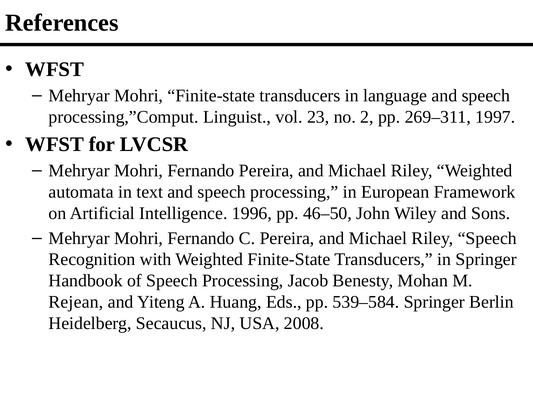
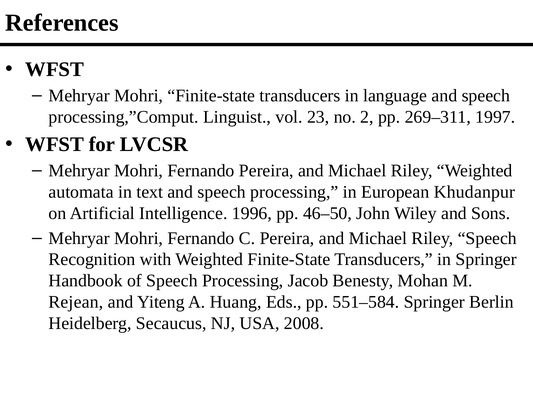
Framework: Framework -> Khudanpur (475, 192)
539–584: 539–584 -> 551–584 (366, 303)
